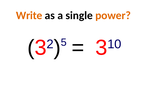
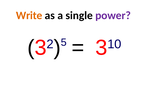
power colour: orange -> purple (113, 15)
